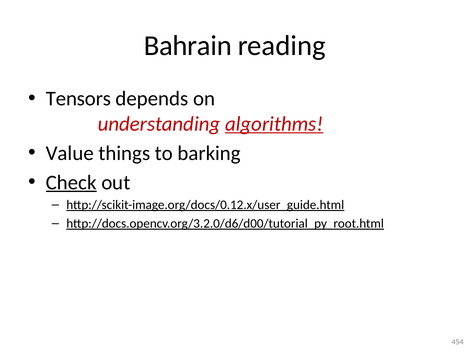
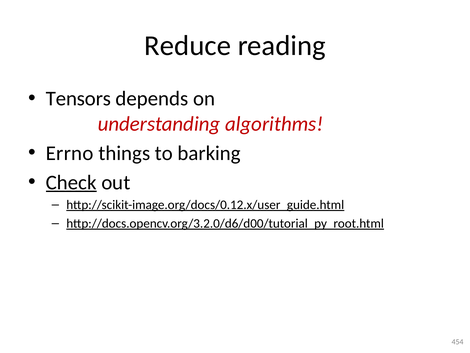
Bahrain: Bahrain -> Reduce (188, 45)
algorithms underline: present -> none (274, 124)
Value: Value -> Errno (70, 153)
